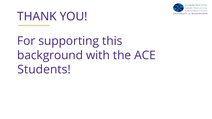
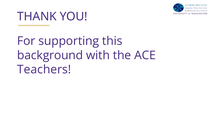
Students: Students -> Teachers (44, 70)
